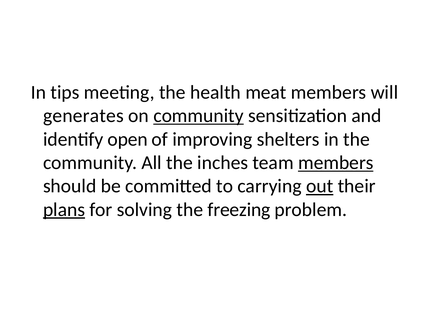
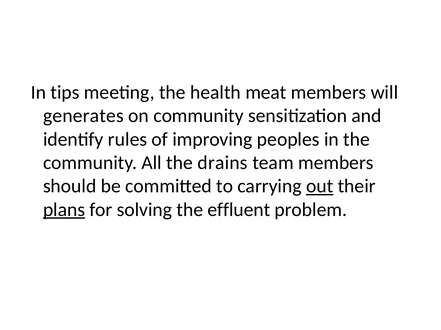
community underline: present -> none (199, 116)
open: open -> rules (128, 140)
shelters: shelters -> peoples (288, 140)
inches: inches -> drains (223, 163)
members underline: present -> none (336, 163)
freezing: freezing -> effluent (239, 210)
